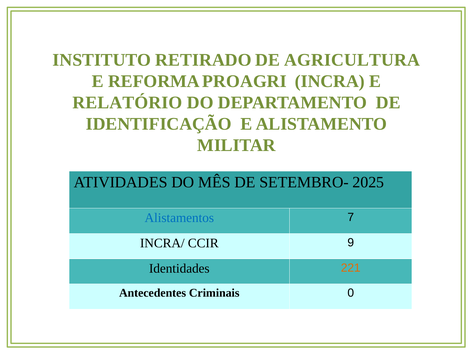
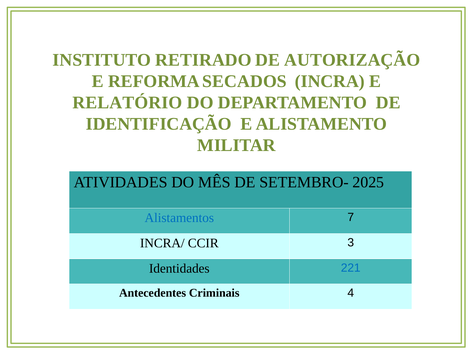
AGRICULTURA: AGRICULTURA -> AUTORIZAÇÃO (352, 60)
PROAGRI: PROAGRI -> SECADOS (245, 81)
9: 9 -> 3 (351, 242)
221 colour: orange -> blue (351, 268)
0: 0 -> 4 (351, 293)
